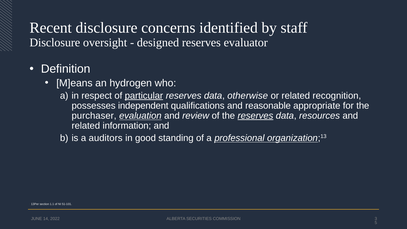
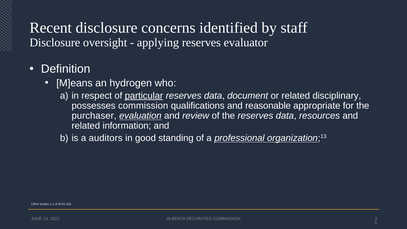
designed: designed -> applying (158, 42)
otherwise: otherwise -> document (248, 96)
recognition: recognition -> disciplinary (337, 96)
possesses independent: independent -> commission (143, 106)
reserves underline: present -> none (255, 116)
